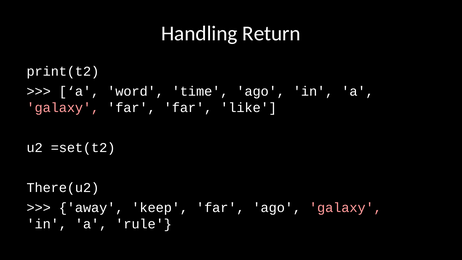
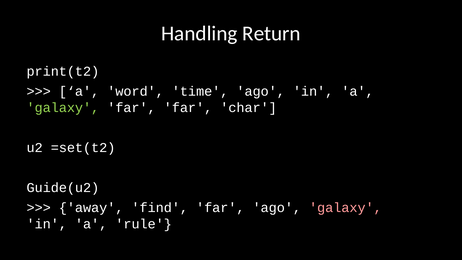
galaxy colour: pink -> light green (63, 108)
like: like -> char (249, 108)
There(u2: There(u2 -> Guide(u2 (63, 188)
keep: keep -> find (160, 208)
